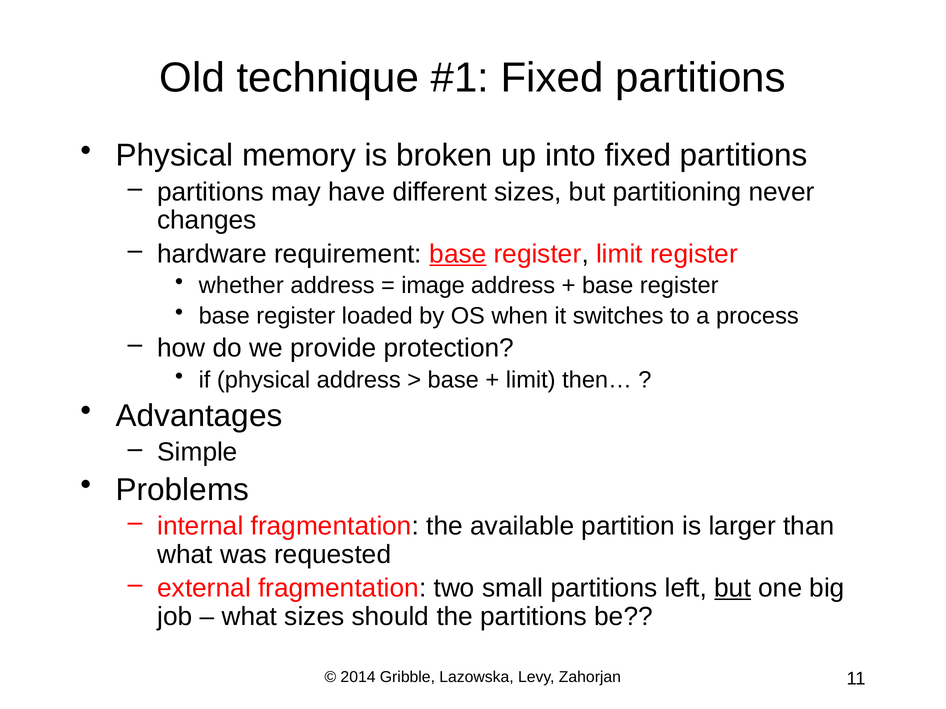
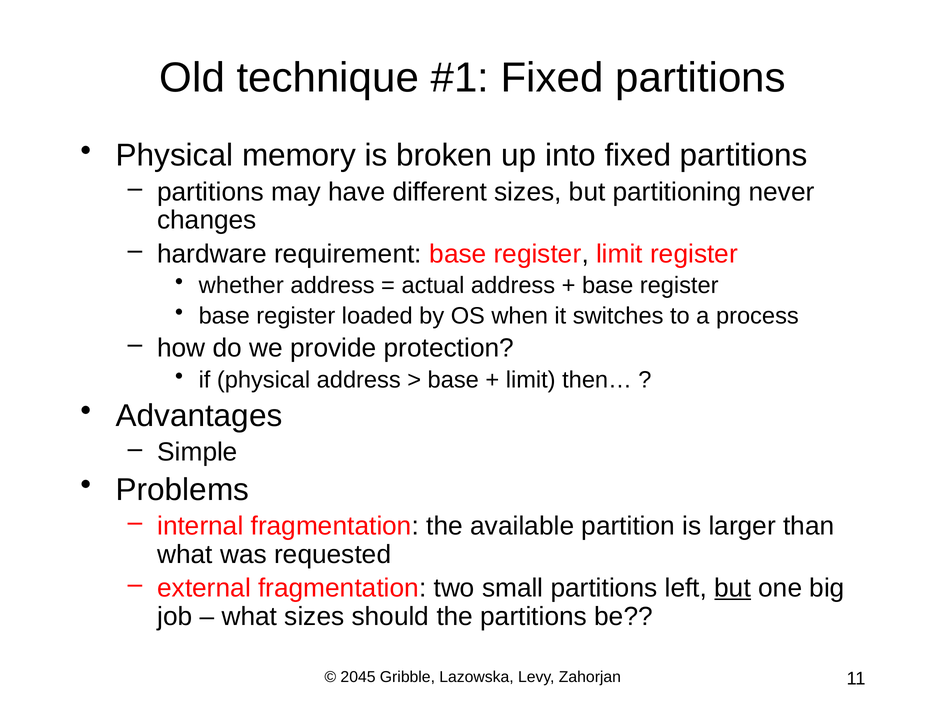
base underline: present -> none (458, 254)
image: image -> actual (433, 286)
2014: 2014 -> 2045 (358, 677)
